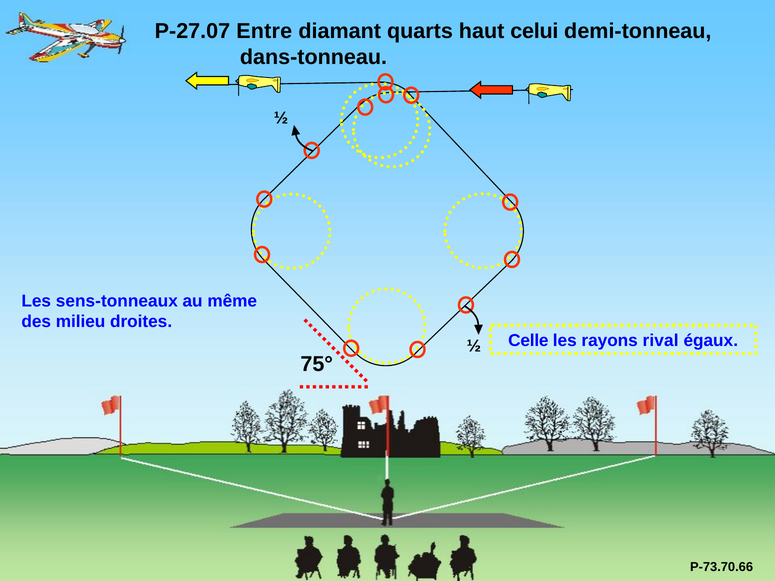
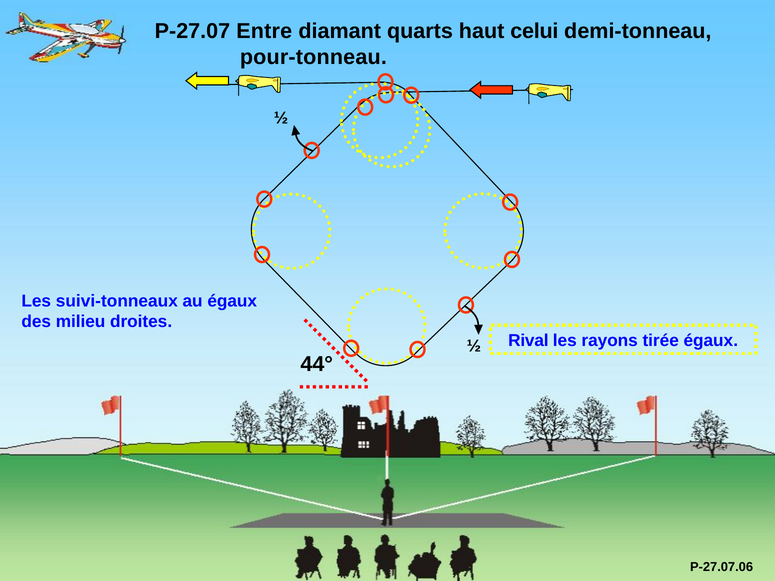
dans-tonneau: dans-tonneau -> pour-tonneau (313, 57)
sens-tonneaux: sens-tonneaux -> suivi-tonneaux (117, 301)
au même: même -> égaux (232, 301)
Celle: Celle -> Rival (528, 341)
rival: rival -> tirée (661, 341)
75°: 75° -> 44° (317, 364)
P-73.70.66: P-73.70.66 -> P-27.07.06 (722, 567)
